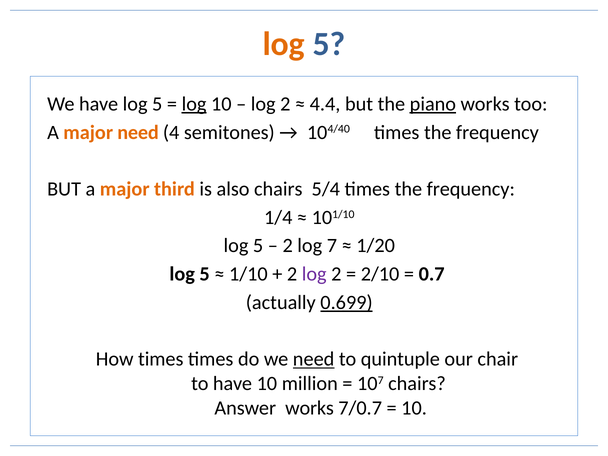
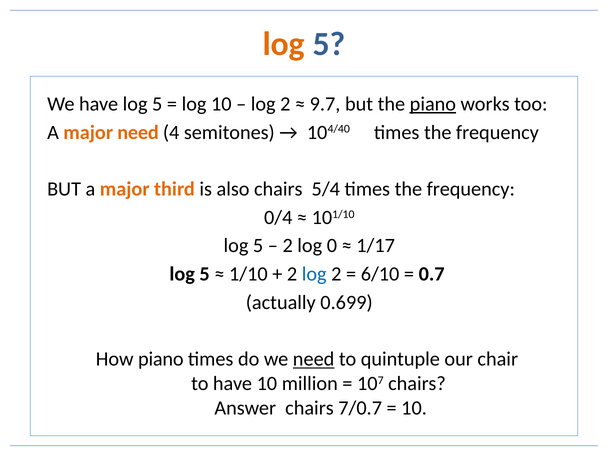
log underline: present -> none (194, 104)
4.4: 4.4 -> 9.7 (325, 104)
1/4: 1/4 -> 0/4 (278, 217)
7: 7 -> 0 (332, 246)
1/20: 1/20 -> 1/17 (376, 246)
log colour: purple -> blue (314, 274)
2/10: 2/10 -> 6/10 (380, 274)
0.699 underline: present -> none (347, 303)
How times: times -> piano (161, 359)
Answer works: works -> chairs (309, 408)
